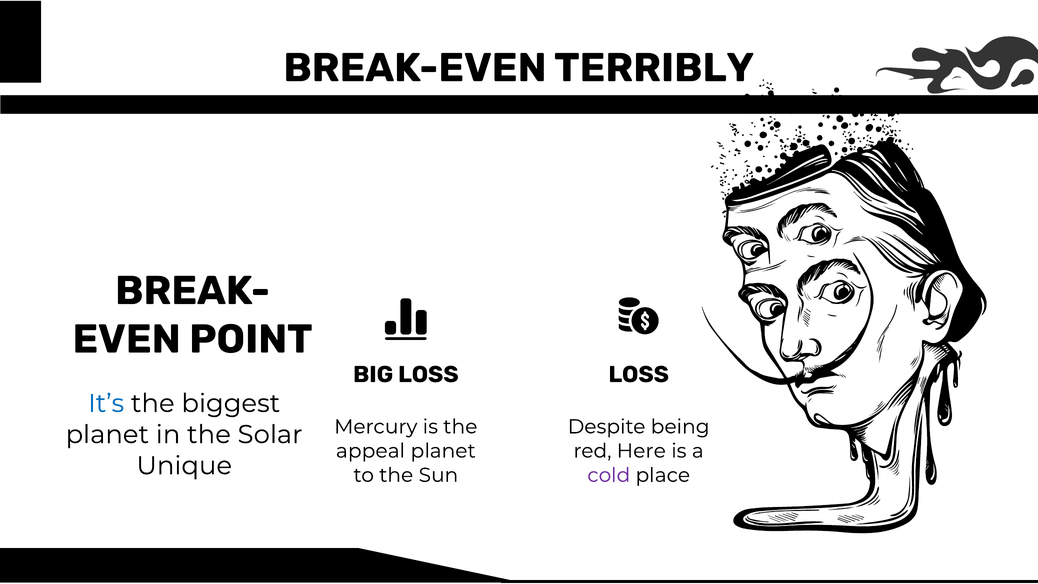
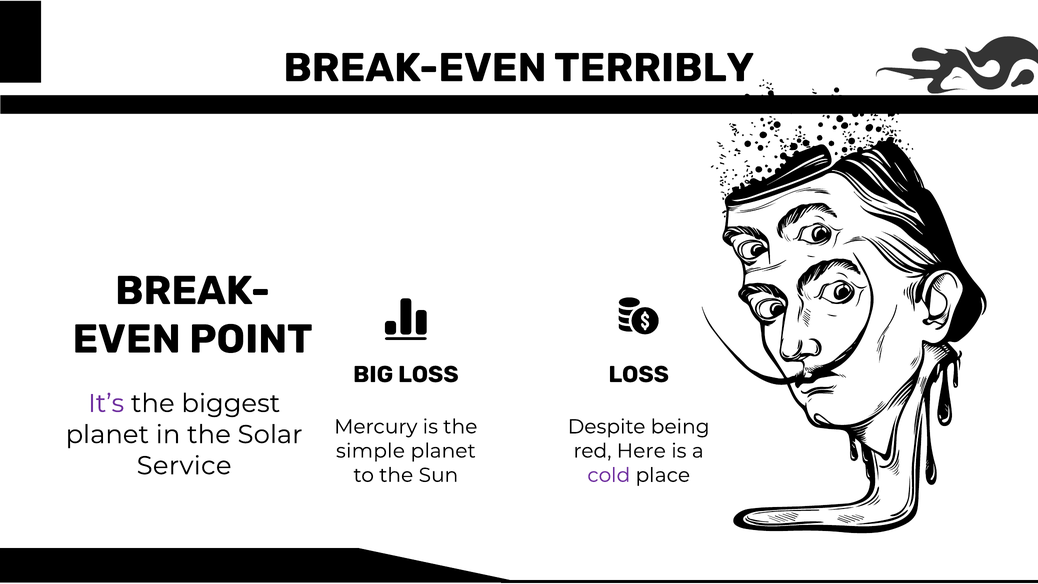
It’s colour: blue -> purple (106, 403)
appeal: appeal -> simple (370, 451)
Unique: Unique -> Service (184, 466)
